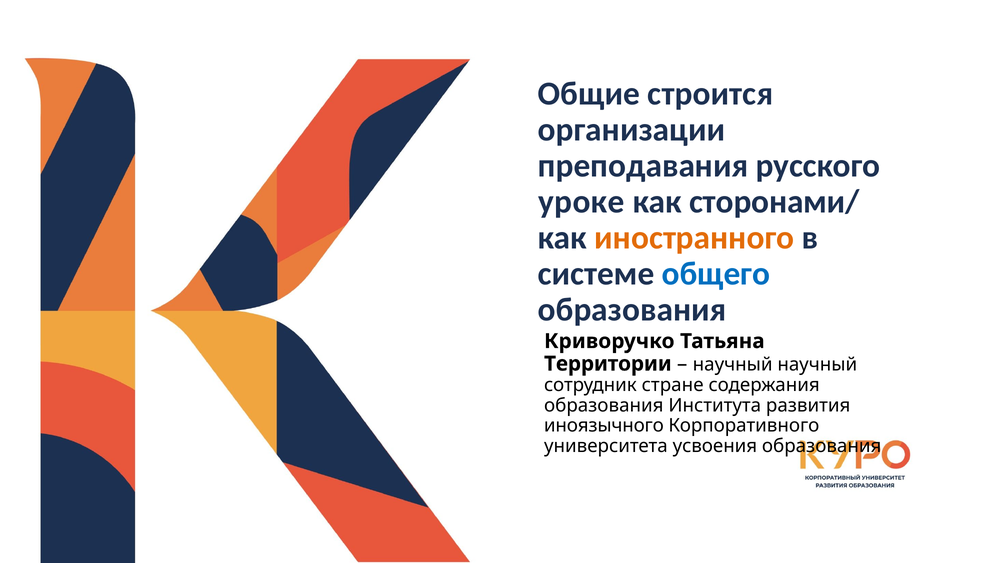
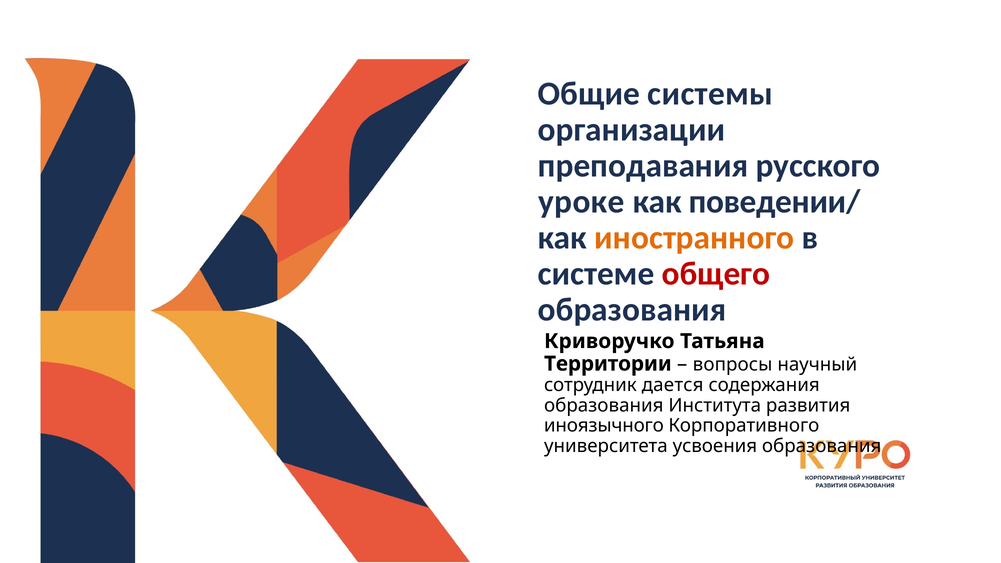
строится: строится -> системы (710, 94)
сторонами/: сторонами/ -> поведении/ (775, 202)
общего colour: blue -> red (716, 274)
научный: научный -> вопросы (733, 364)
стране: стране -> дается (673, 385)
